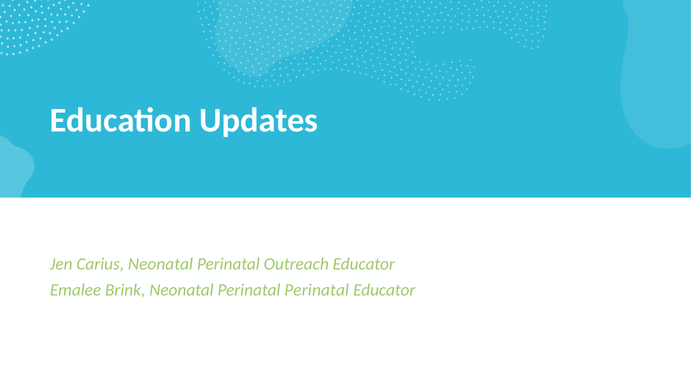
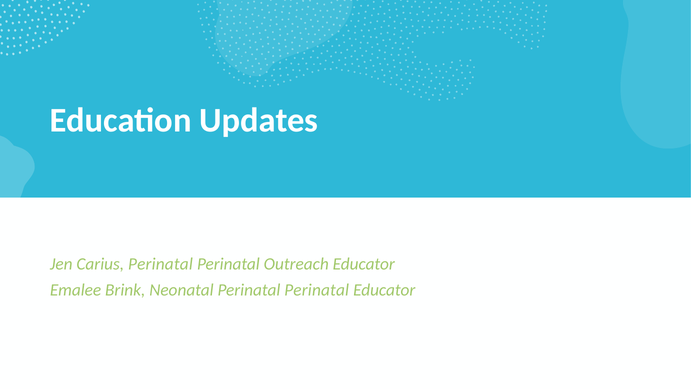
Carius Neonatal: Neonatal -> Perinatal (160, 264)
